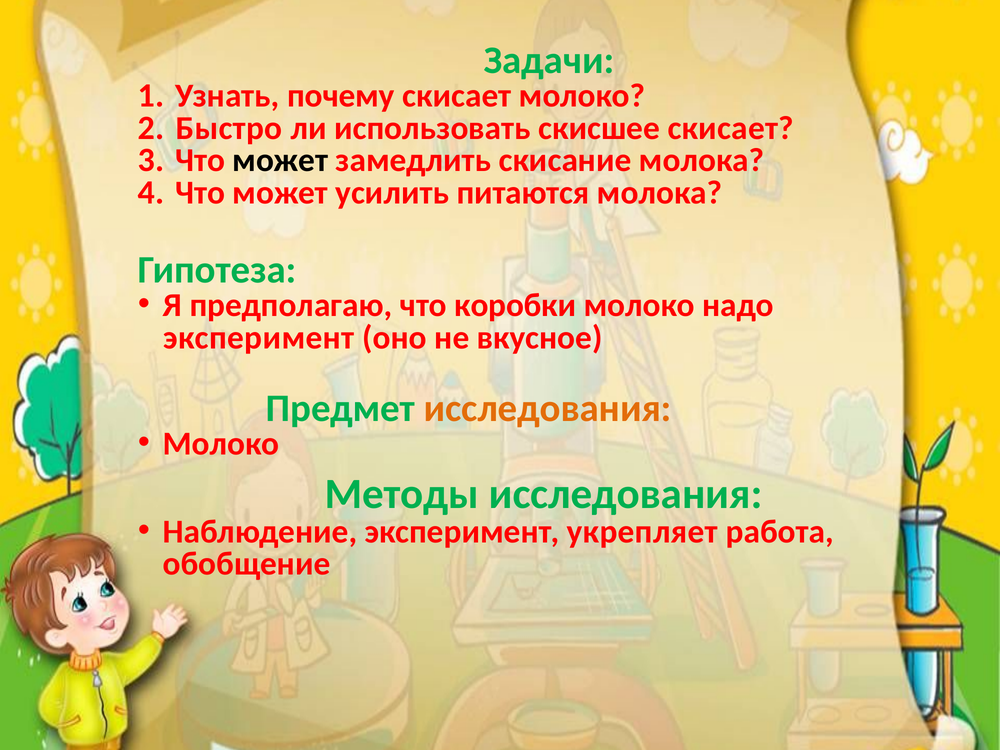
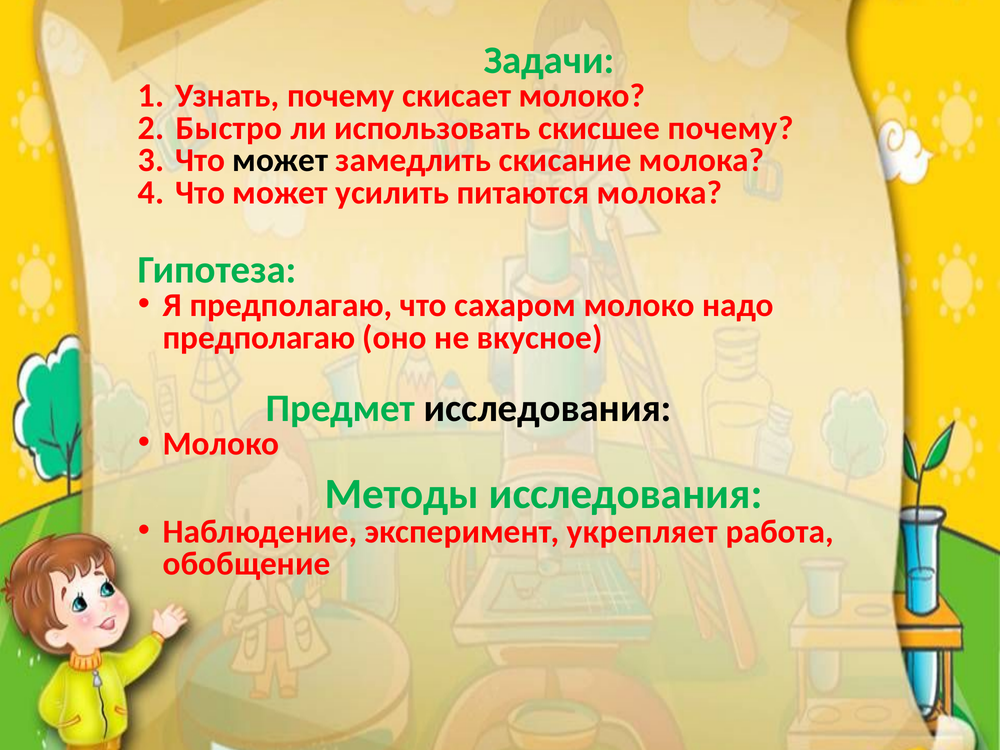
скисшее скисает: скисает -> почему (731, 128)
коробки: коробки -> сахаром (515, 305)
эксперимент: эксперимент -> предполагаю (259, 338)
исследования colour: orange -> black (548, 408)
